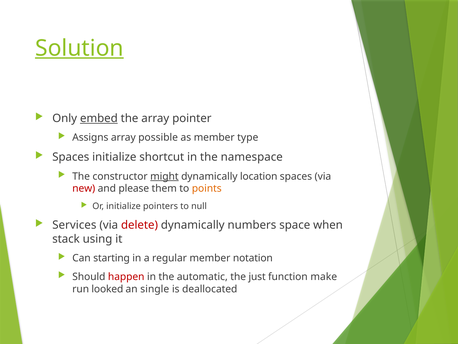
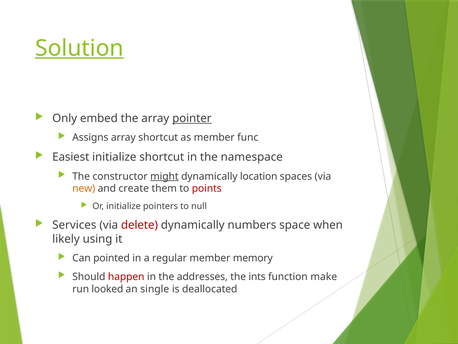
embed underline: present -> none (99, 118)
pointer underline: none -> present (192, 118)
array possible: possible -> shortcut (158, 137)
type: type -> func (248, 137)
Spaces: Spaces -> Easiest (71, 157)
new colour: red -> orange (84, 188)
please: please -> create (134, 188)
points colour: orange -> red (207, 188)
stack: stack -> likely (66, 239)
starting: starting -> pointed (112, 258)
notation: notation -> memory (253, 258)
automatic: automatic -> addresses (202, 276)
just: just -> ints (257, 276)
